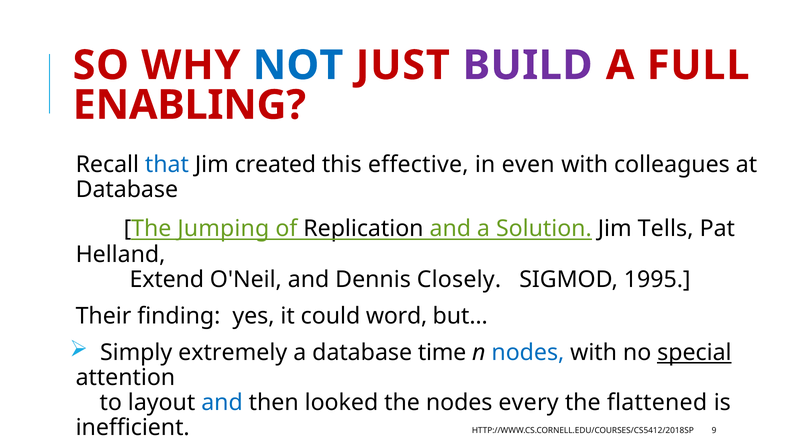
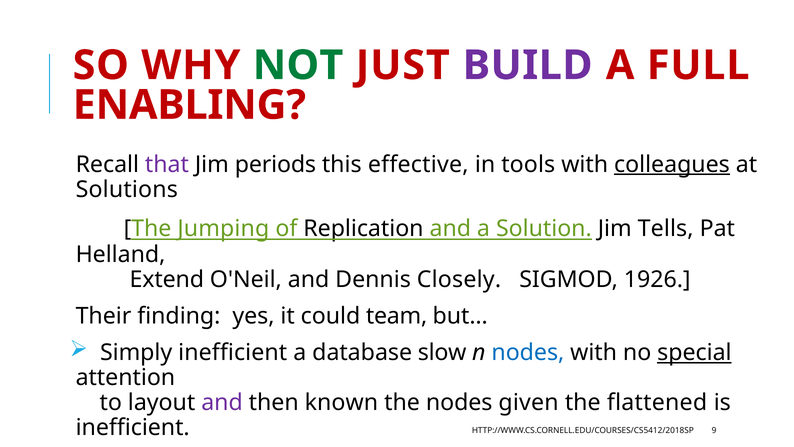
NOT colour: blue -> green (298, 65)
that colour: blue -> purple (167, 164)
created: created -> periods (275, 164)
even: even -> tools (528, 164)
colleagues underline: none -> present (672, 164)
Database: Database -> Solutions (127, 189)
1995: 1995 -> 1926 (657, 279)
word: word -> team (397, 316)
Simply extremely: extremely -> inefficient (233, 352)
time: time -> slow (442, 352)
and colour: blue -> purple (222, 402)
then looked: looked -> known (341, 402)
every: every -> given (529, 402)
